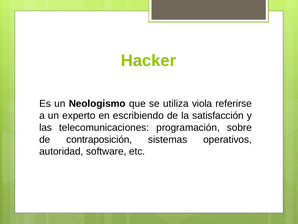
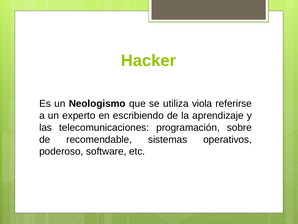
satisfacción: satisfacción -> aprendizaje (218, 115)
contraposición: contraposición -> recomendable (99, 139)
autoridad: autoridad -> poderoso (61, 151)
